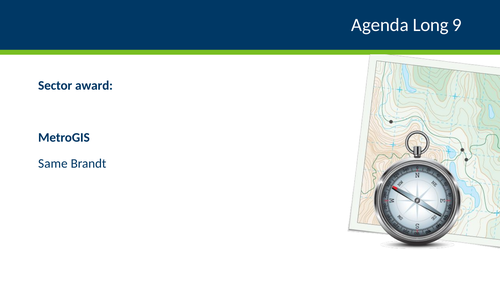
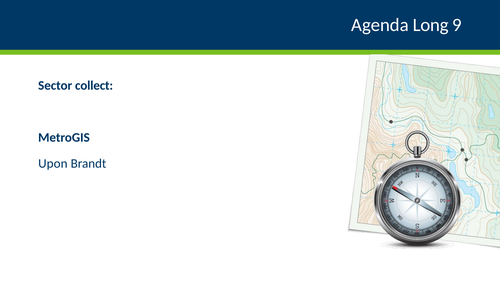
award: award -> collect (94, 85)
Same: Same -> Upon (53, 164)
